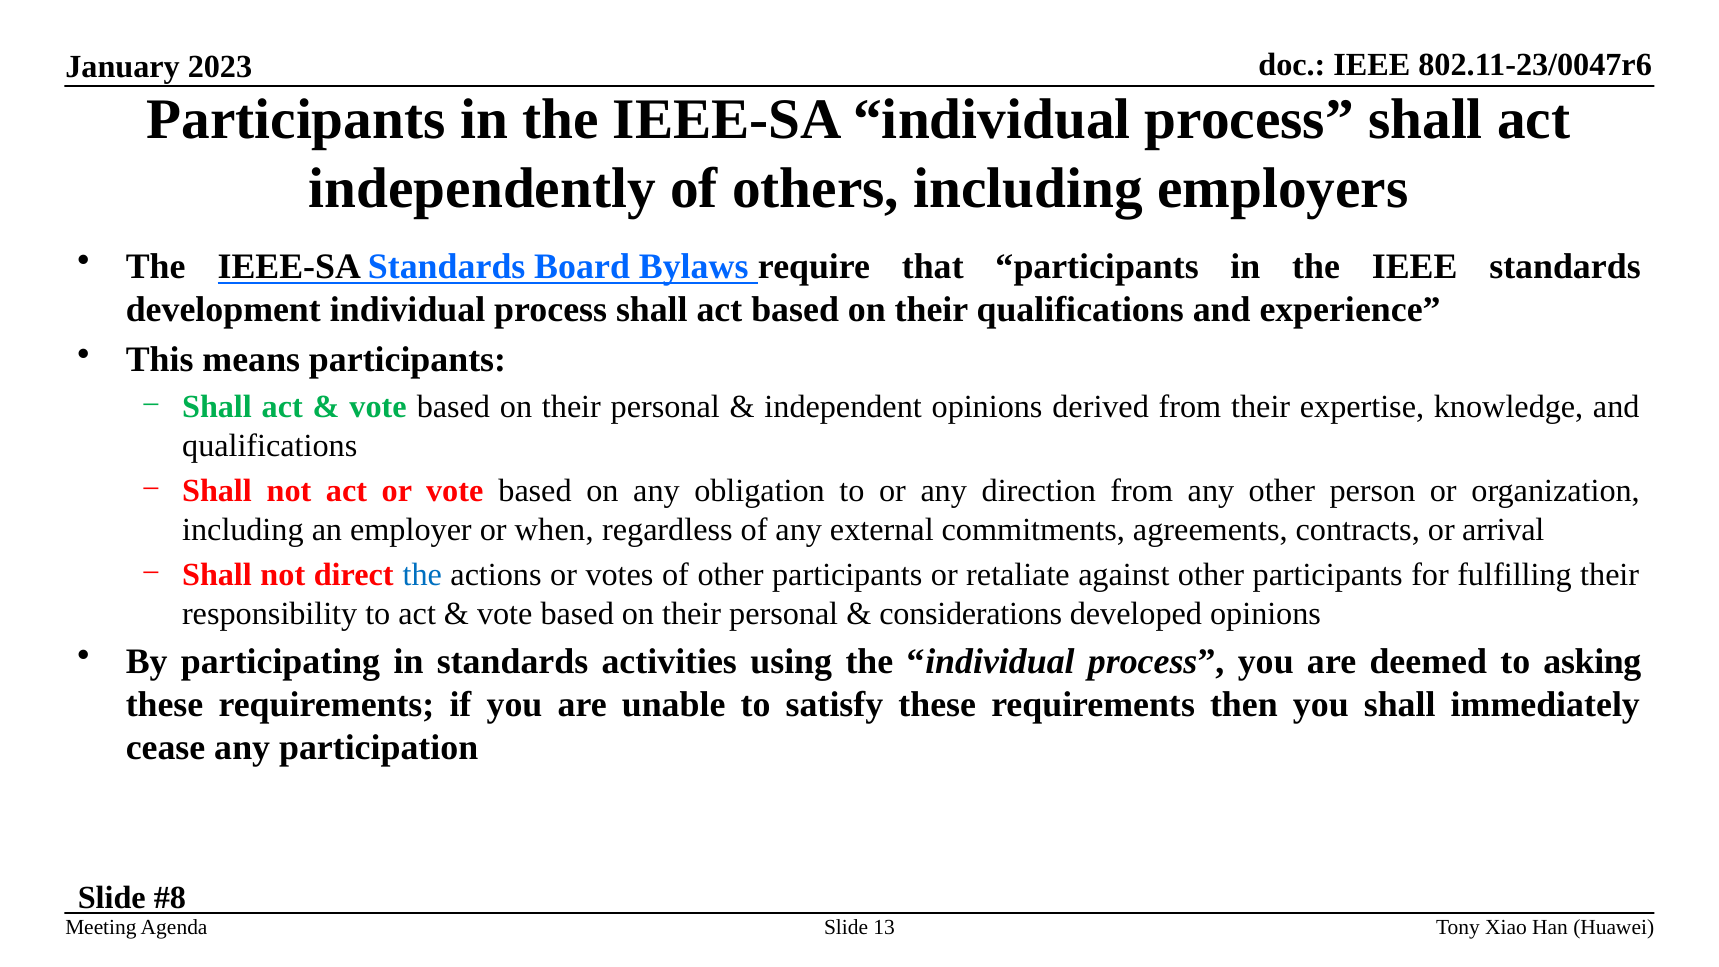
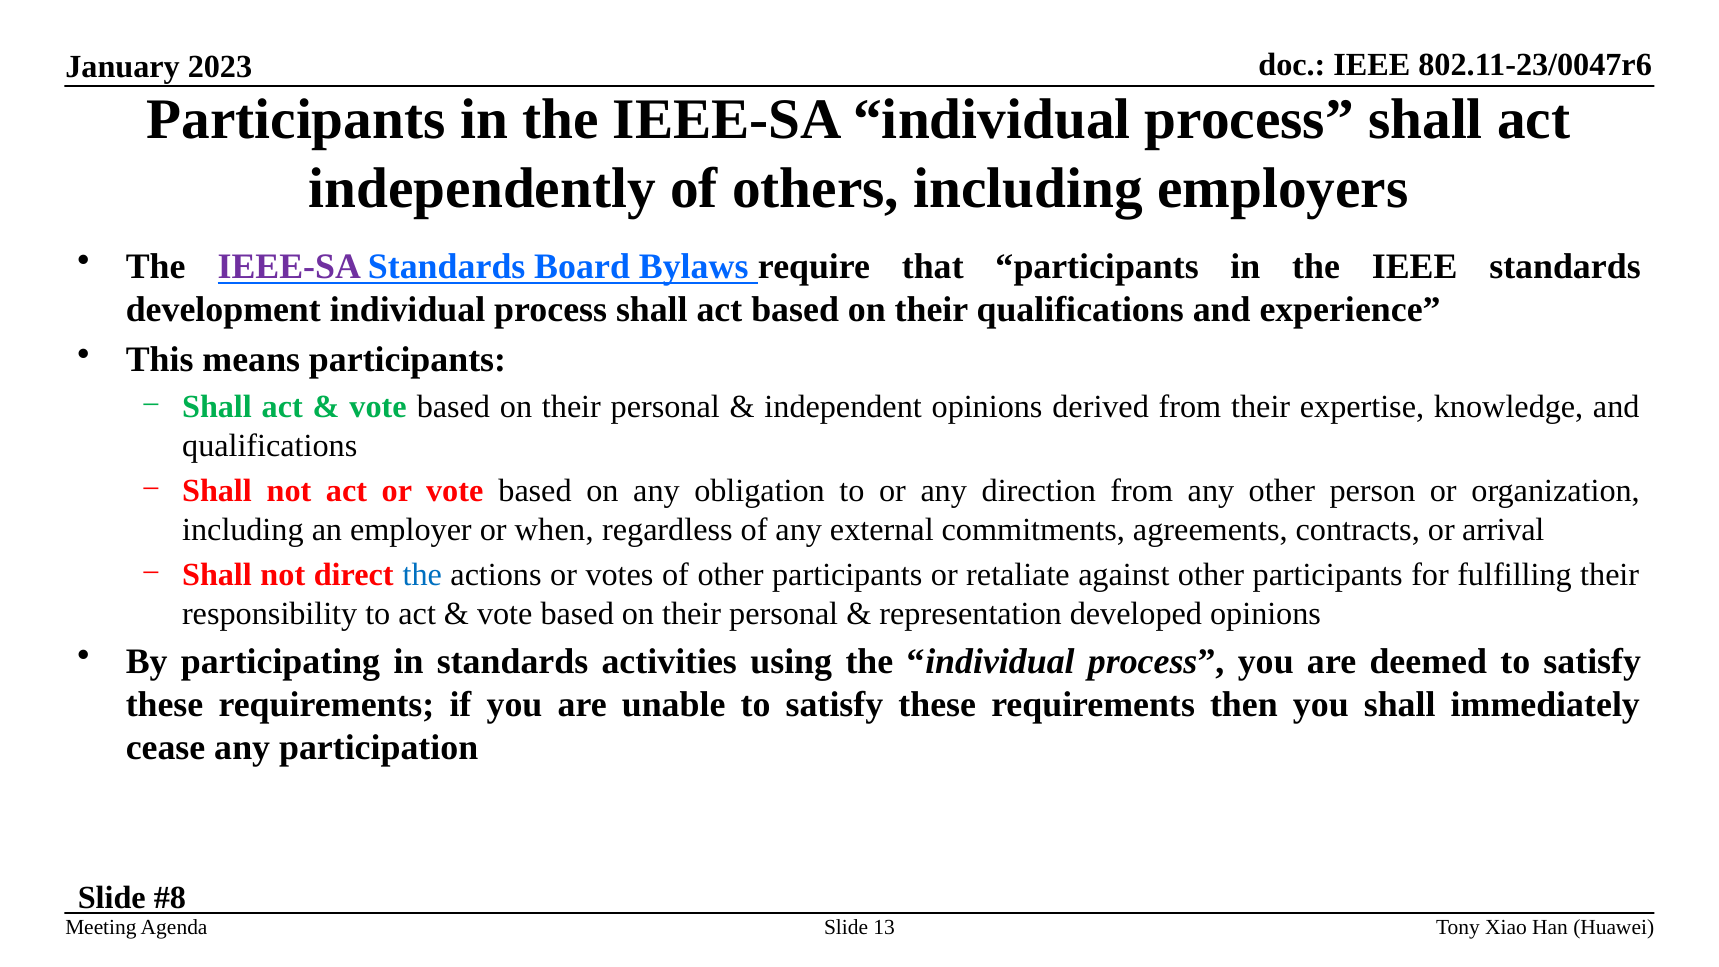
IEEE-SA colour: black -> purple (289, 267)
considerations: considerations -> representation (971, 613)
deemed to asking: asking -> satisfy (1592, 662)
